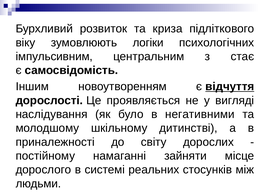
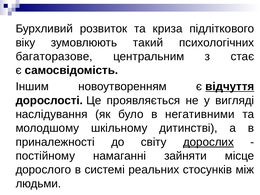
логіки: логіки -> такий (148, 43)
імпульсивним: імпульсивним -> багаторазове (54, 56)
дорослих underline: none -> present (208, 142)
